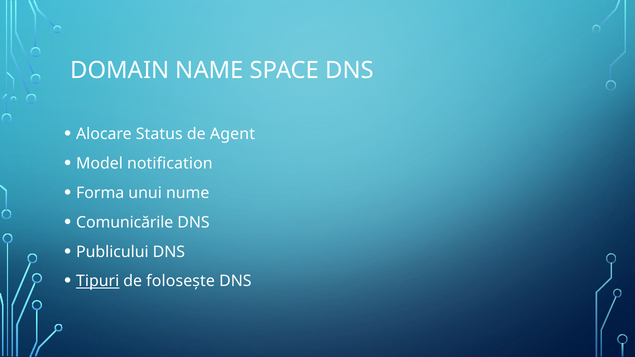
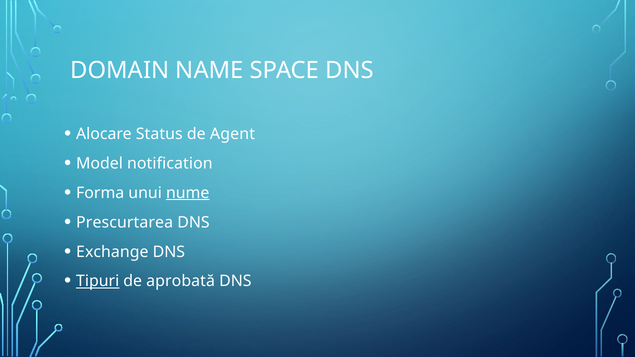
nume underline: none -> present (188, 193)
Comunicările: Comunicările -> Prescurtarea (125, 222)
Publicului: Publicului -> Exchange (112, 252)
foloseşte: foloseşte -> aprobată (181, 281)
